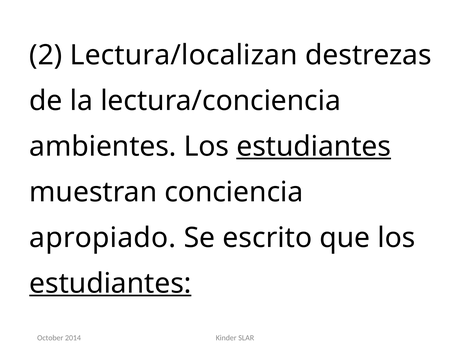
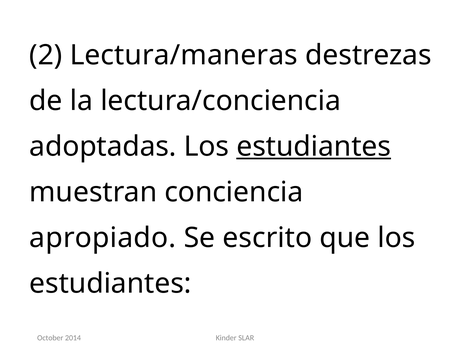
Lectura/localizan: Lectura/localizan -> Lectura/maneras (184, 55)
ambientes: ambientes -> adoptadas (103, 147)
estudiantes underline: present -> none (110, 284)
